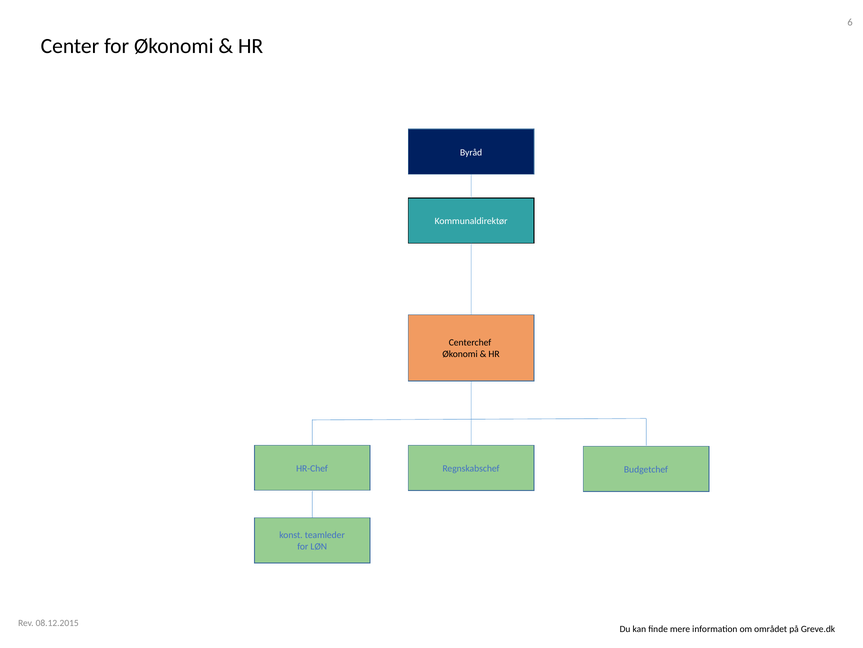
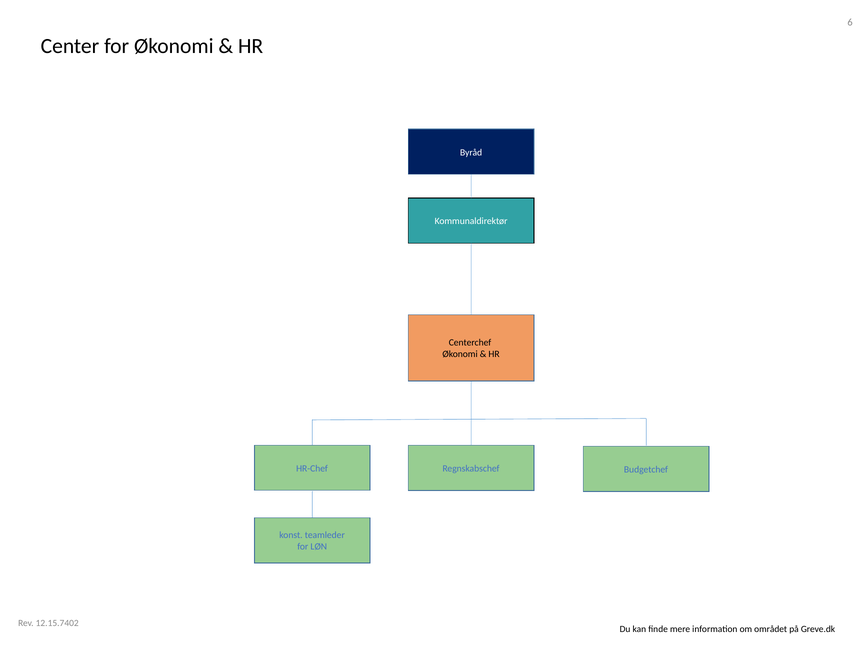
08.12.2015: 08.12.2015 -> 12.15.7402 (57, 623)
